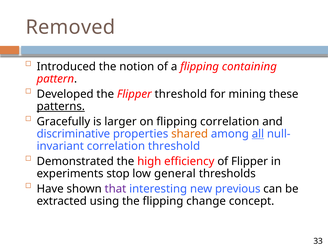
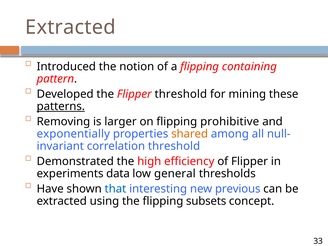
Removed: Removed -> Extracted (70, 27)
Gracefully: Gracefully -> Removing (63, 122)
flipping correlation: correlation -> prohibitive (230, 122)
discriminative: discriminative -> exponentially (73, 134)
all underline: present -> none (258, 134)
stop: stop -> data (118, 174)
that colour: purple -> blue (115, 189)
change: change -> subsets (206, 201)
